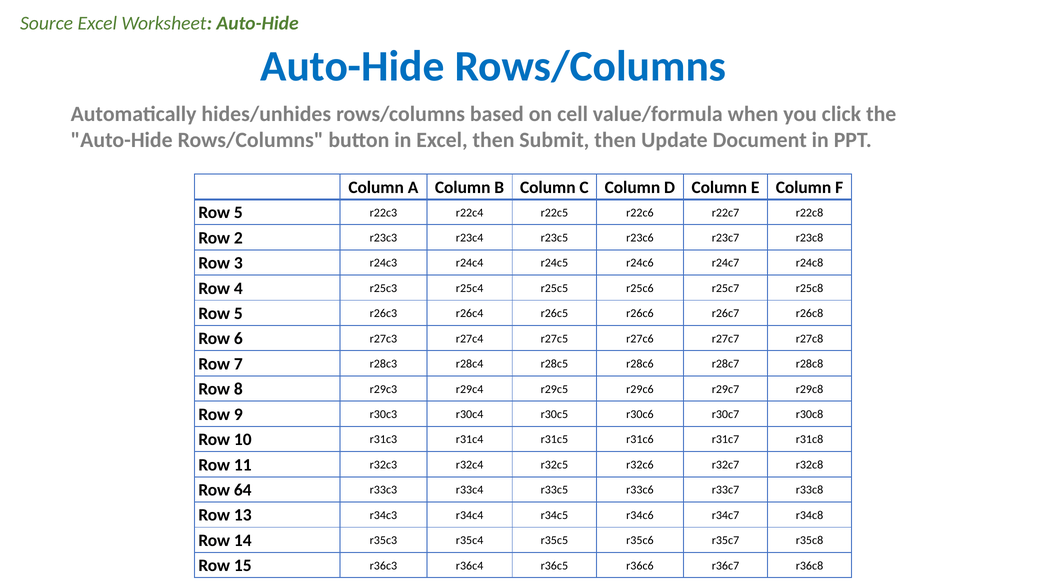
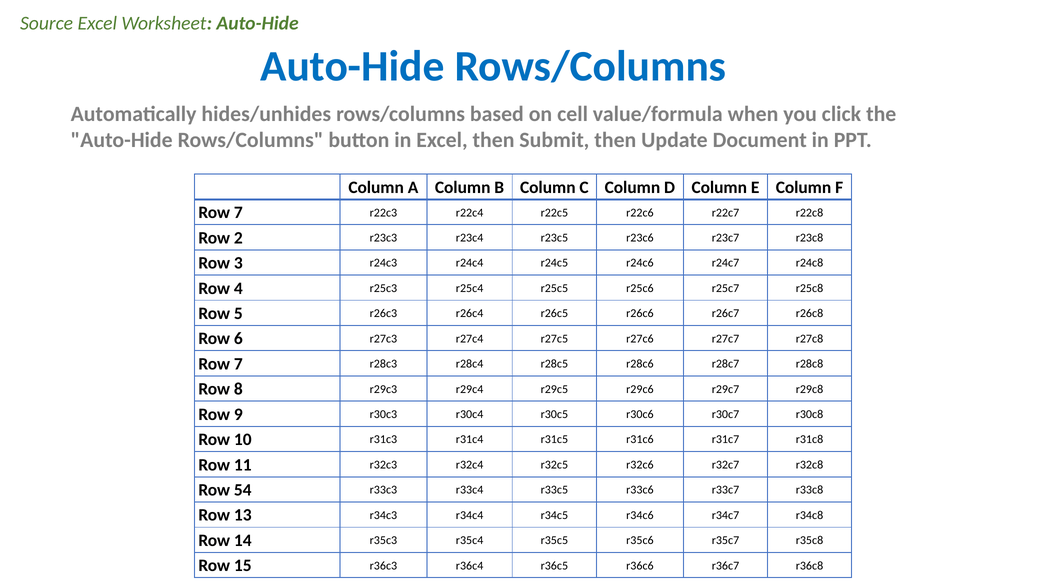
5: 5 -> 7 (238, 213)
64: 64 -> 54 (243, 490)
